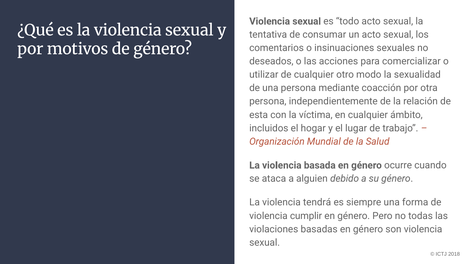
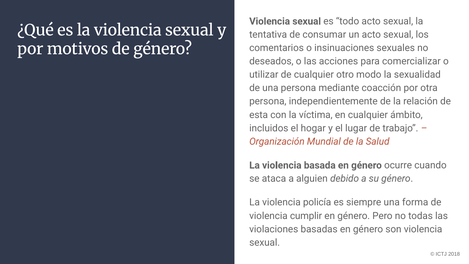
tendrá: tendrá -> policía (317, 202)
